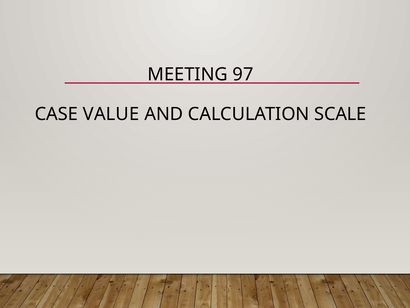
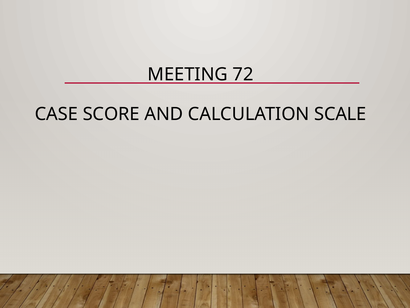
97: 97 -> 72 (243, 74)
VALUE: VALUE -> SCORE (111, 114)
